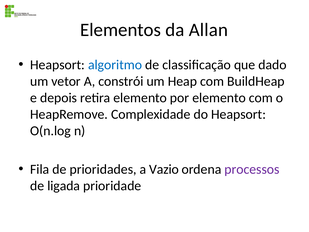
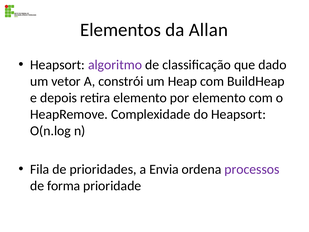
algoritmo colour: blue -> purple (115, 65)
Vazio: Vazio -> Envia (164, 169)
ligada: ligada -> forma (64, 186)
